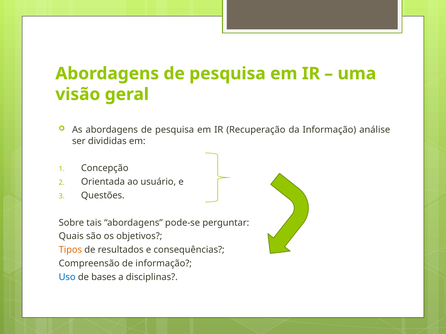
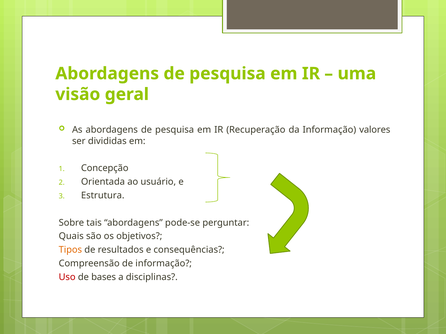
análise: análise -> valores (375, 130)
Questões: Questões -> Estrutura (103, 196)
Uso colour: blue -> red (67, 277)
